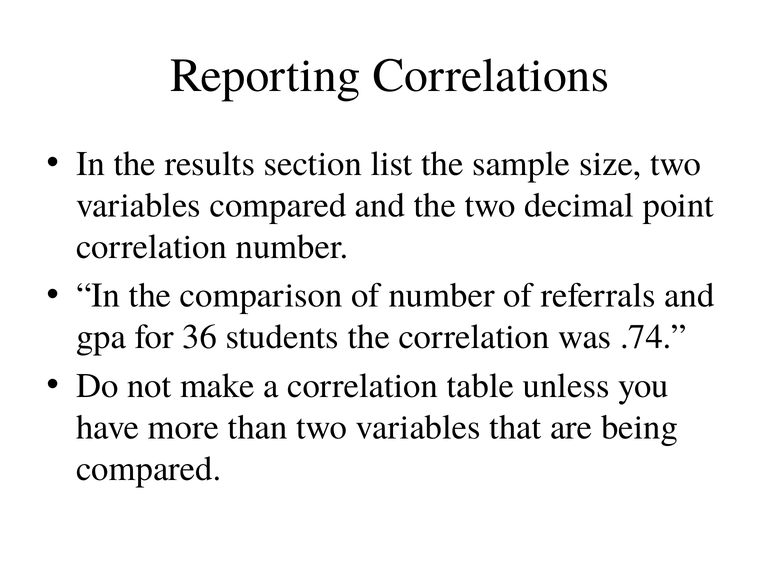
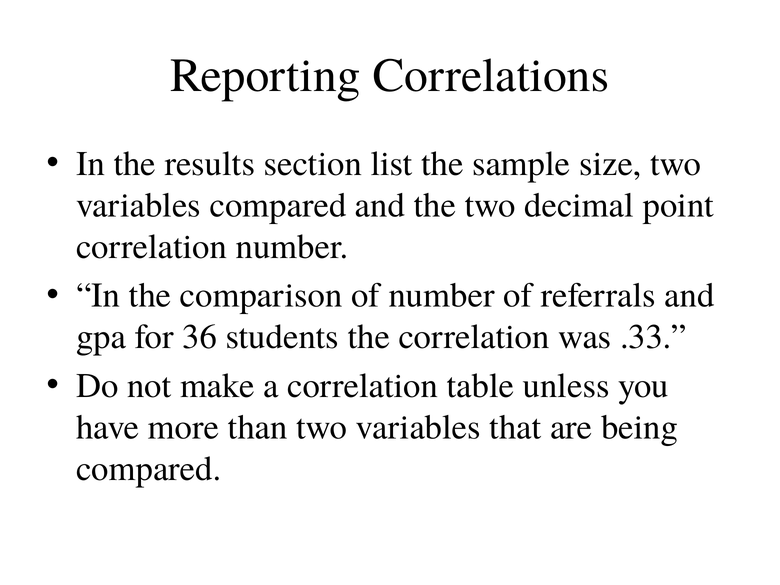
.74: .74 -> .33 (653, 337)
